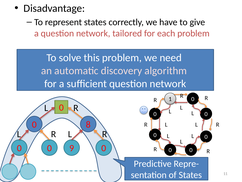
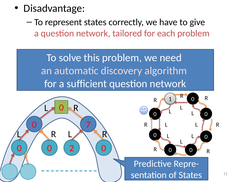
8: 8 -> 7 (88, 124)
9: 9 -> 2 (72, 148)
